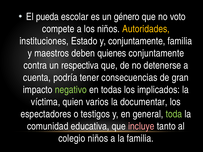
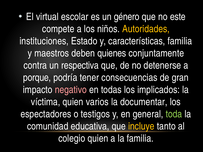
pueda: pueda -> virtual (47, 17)
voto: voto -> este (178, 17)
y conjuntamente: conjuntamente -> características (137, 41)
cuenta: cuenta -> porque (37, 78)
negativo colour: light green -> pink (71, 90)
incluye colour: pink -> yellow (141, 126)
colegio niños: niños -> quien (98, 139)
